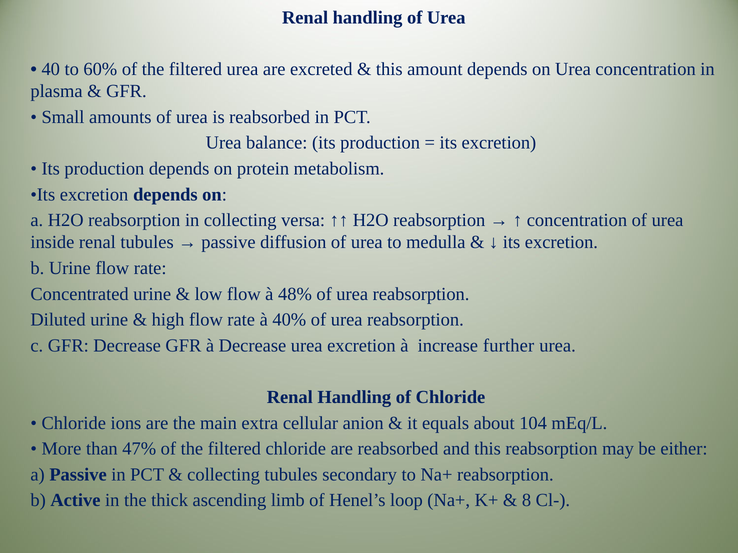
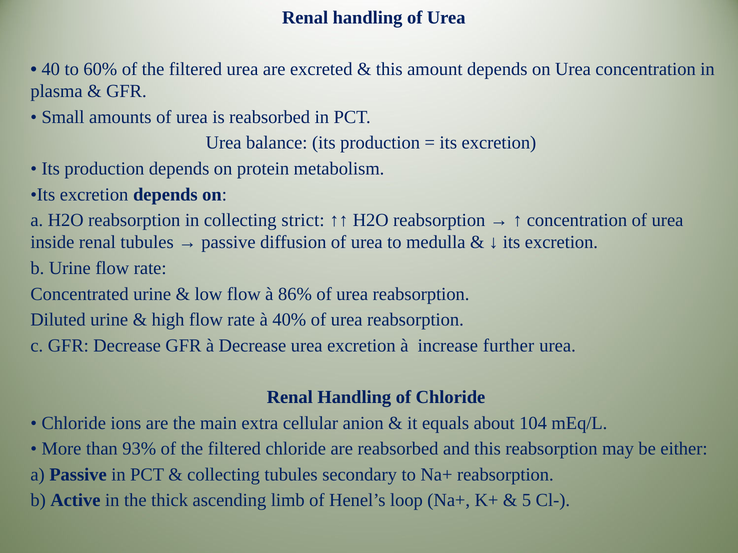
versa: versa -> strict (303, 220)
48%: 48% -> 86% (295, 294)
47%: 47% -> 93% (139, 449)
8: 8 -> 5 (527, 501)
